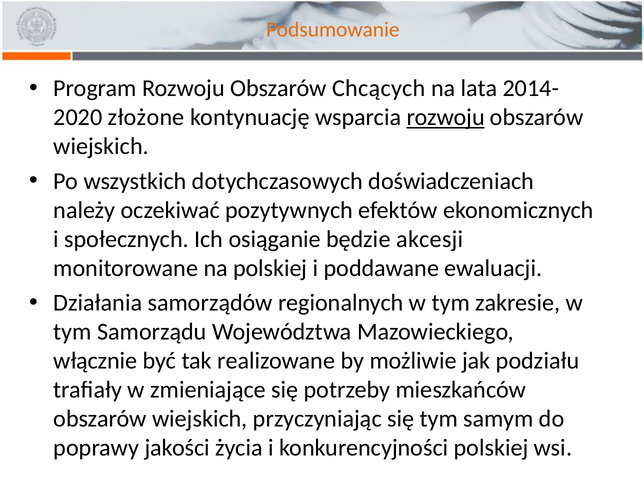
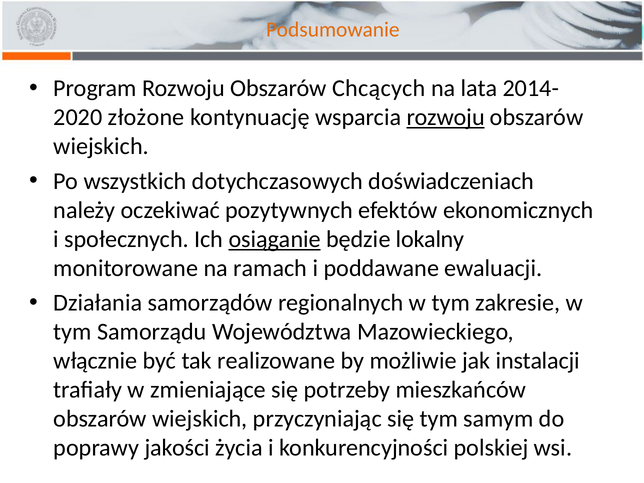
osiąganie underline: none -> present (275, 239)
akcesji: akcesji -> lokalny (430, 239)
na polskiej: polskiej -> ramach (270, 268)
podziału: podziału -> instalacji (538, 361)
